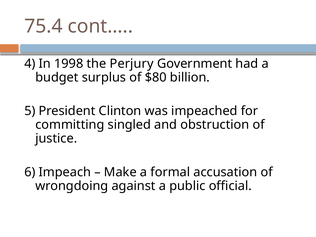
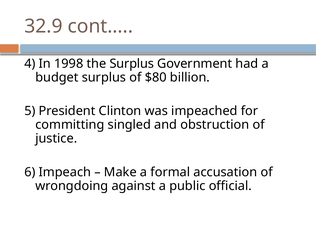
75.4: 75.4 -> 32.9 (43, 26)
the Perjury: Perjury -> Surplus (132, 64)
